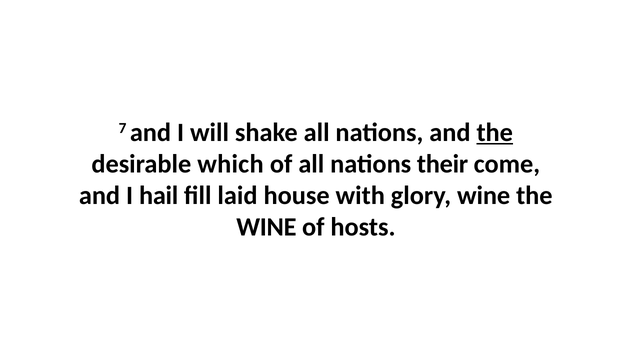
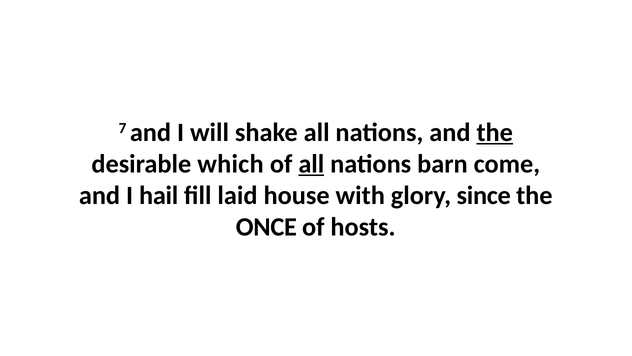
all underline: none -> present (311, 164)
their: their -> barn (442, 164)
glory wine: wine -> since (484, 195)
WINE: WINE -> ONCE (266, 227)
